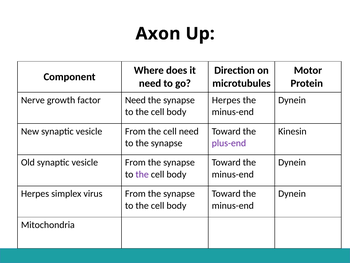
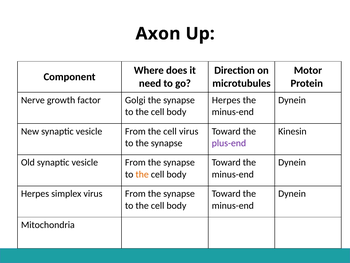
factor Need: Need -> Golgi (135, 100)
cell need: need -> virus (189, 131)
the colour: purple -> orange (142, 174)
